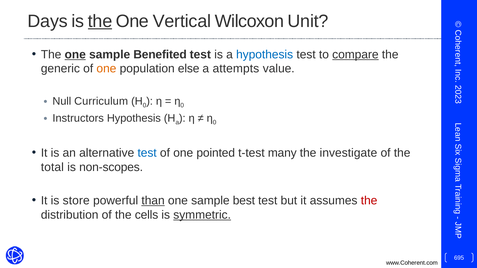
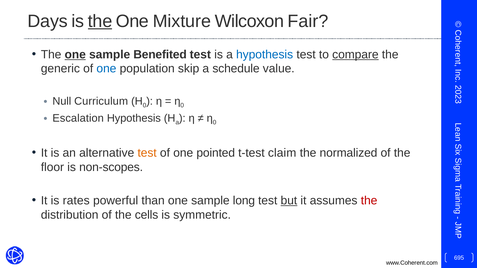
Vertical: Vertical -> Mixture (182, 21)
Unit: Unit -> Fair (308, 21)
one colour: orange -> blue (106, 69)
else: else -> skip (189, 69)
attempts: attempts -> schedule (236, 69)
Instructors: Instructors -> Escalation (78, 118)
test colour: blue -> orange (147, 153)
many: many -> claim (282, 153)
investigate: investigate -> normalized (349, 153)
total: total -> floor (52, 167)
store: store -> rates (76, 201)
than underline: present -> none (153, 201)
best: best -> long (244, 201)
but underline: none -> present (289, 201)
symmetric underline: present -> none (202, 215)
